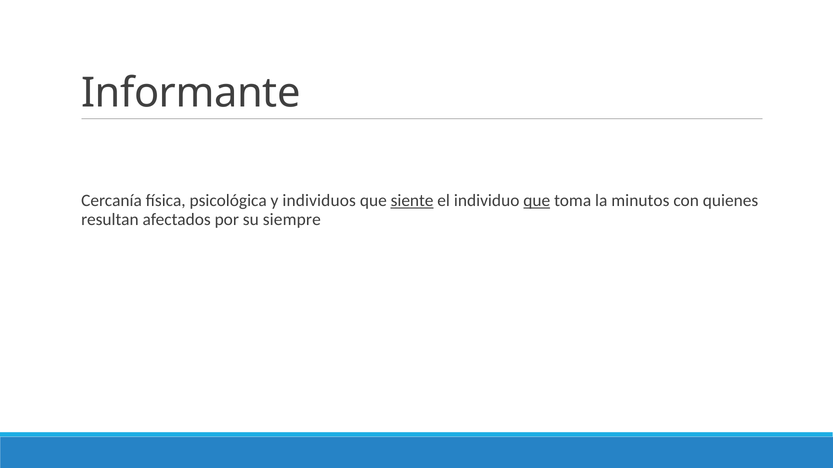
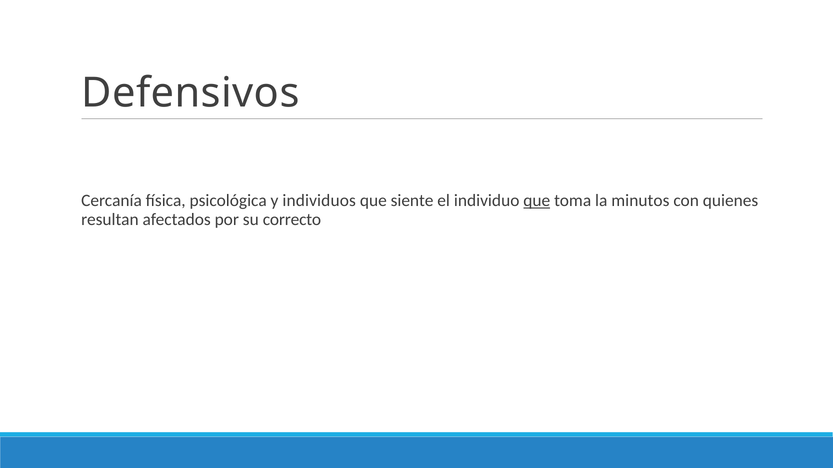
Informante: Informante -> Defensivos (190, 93)
siente underline: present -> none (412, 201)
siempre: siempre -> correcto (292, 220)
